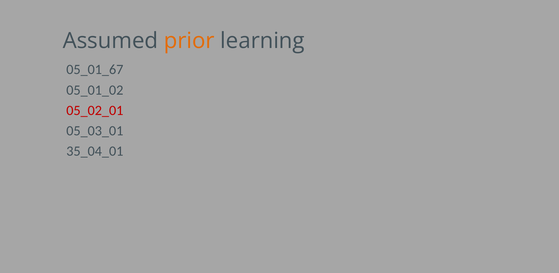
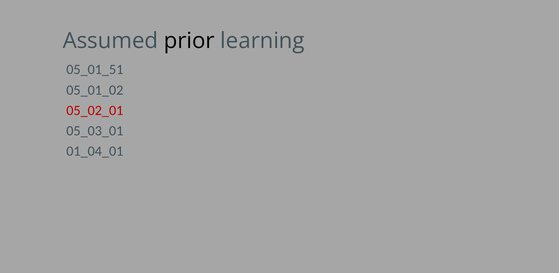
prior colour: orange -> black (189, 41)
05_01_67: 05_01_67 -> 05_01_51 (95, 70)
35_04_01: 35_04_01 -> 01_04_01 (95, 151)
